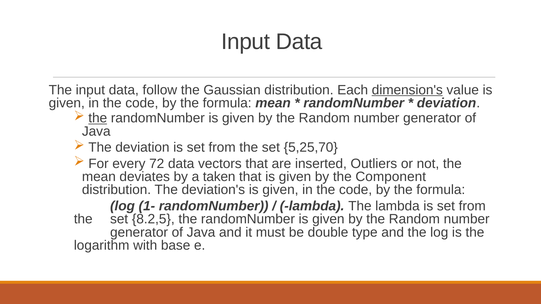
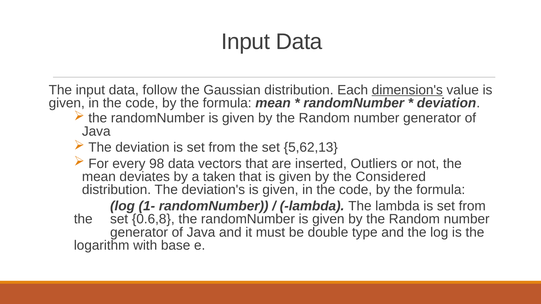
the underline: present -> none (98, 118)
5,25,70: 5,25,70 -> 5,62,13 (311, 148)
72: 72 -> 98 (157, 164)
Component: Component -> Considered (391, 177)
8.2,5: 8.2,5 -> 0.6,8 (153, 219)
